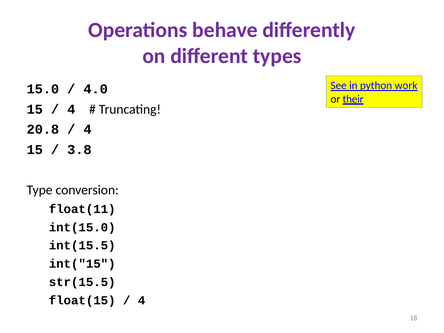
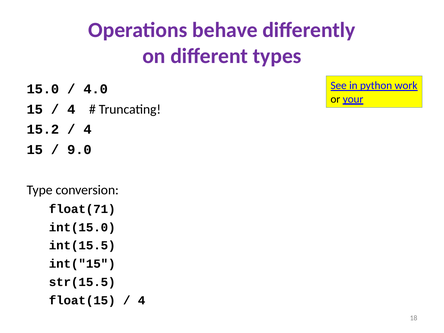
their: their -> your (353, 99)
20.8: 20.8 -> 15.2 (43, 129)
3.8: 3.8 -> 9.0 (79, 150)
float(11: float(11 -> float(71 (82, 209)
